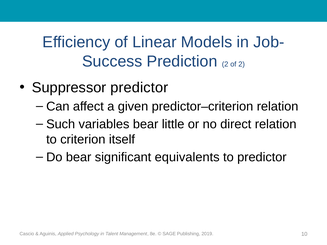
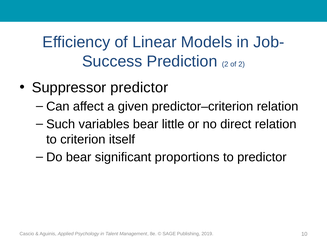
equivalents: equivalents -> proportions (187, 157)
